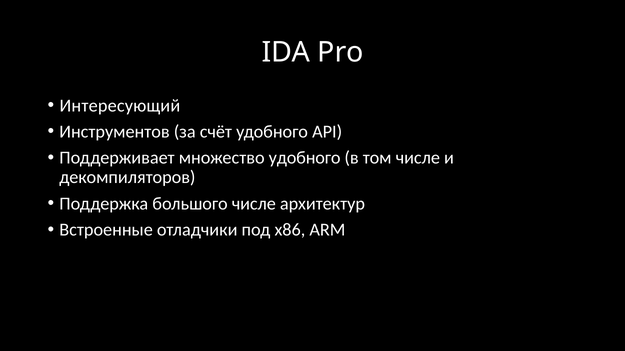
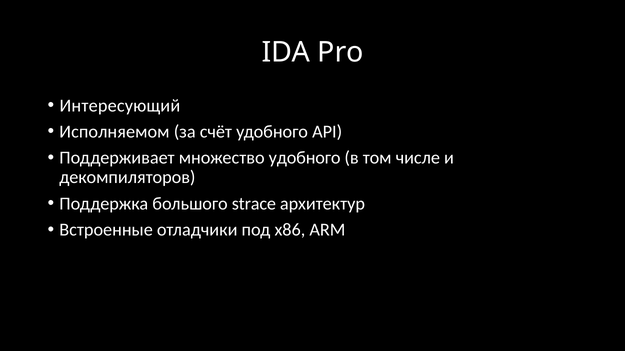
Инструментов: Инструментов -> Исполняемом (114, 132)
большого числе: числе -> strace (254, 204)
